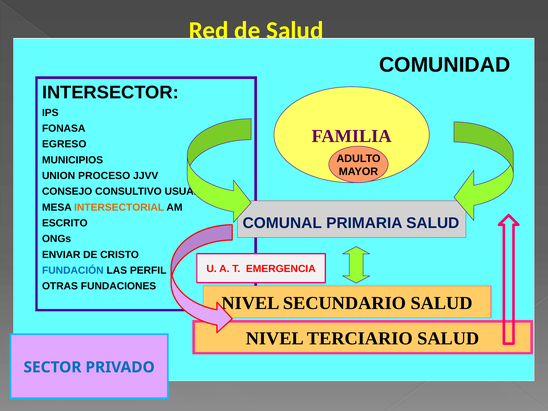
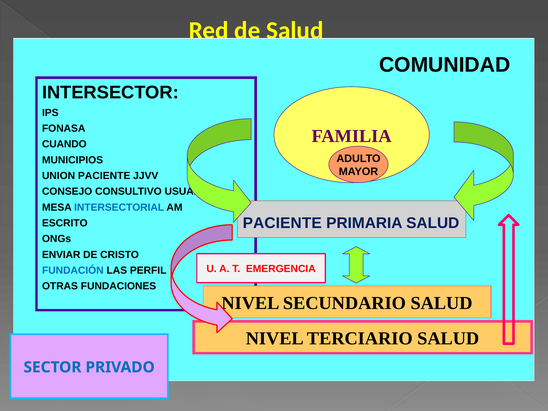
EGRESO: EGRESO -> CUANDO (64, 144)
UNION PROCESO: PROCESO -> PACIENTE (104, 176)
INTERSECTORIAL colour: orange -> blue (119, 207)
COMUNAL: COMUNAL -> PACIENTE (282, 223)
